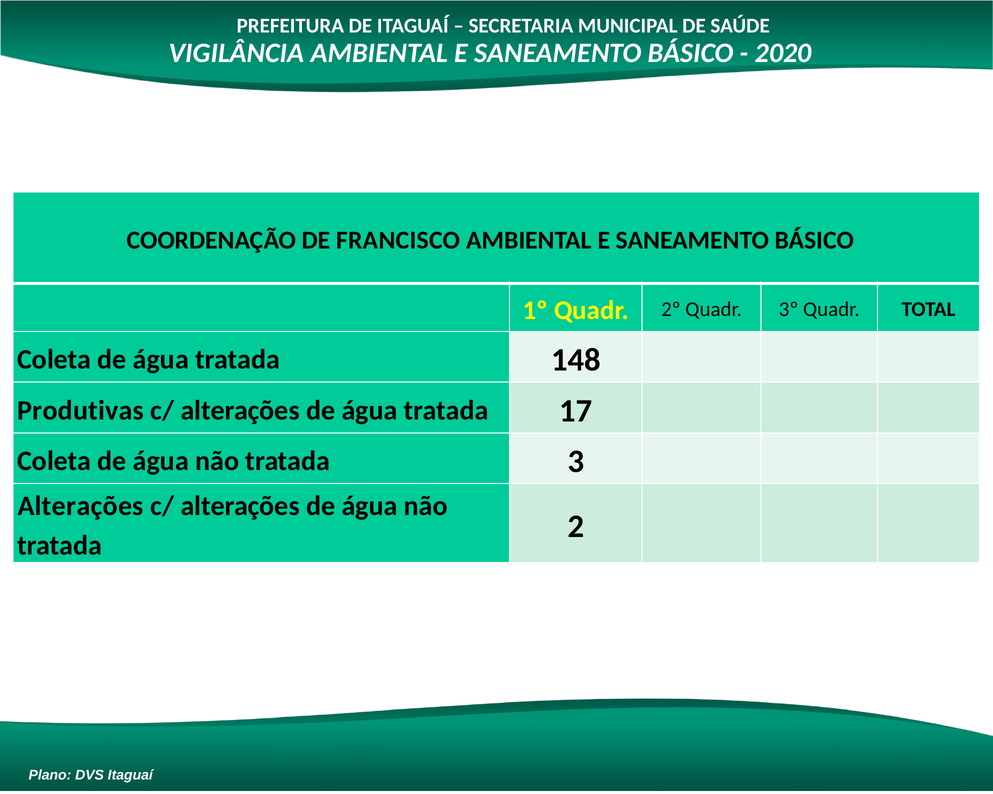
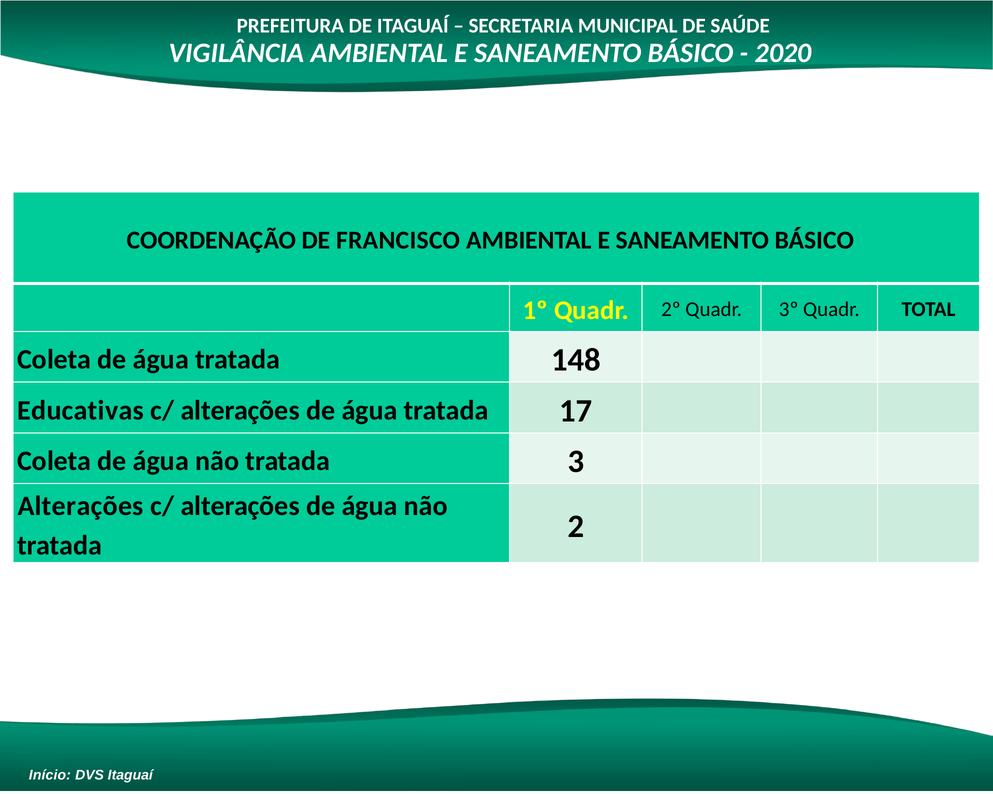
Produtivas: Produtivas -> Educativas (81, 411)
Plano: Plano -> Início (50, 775)
